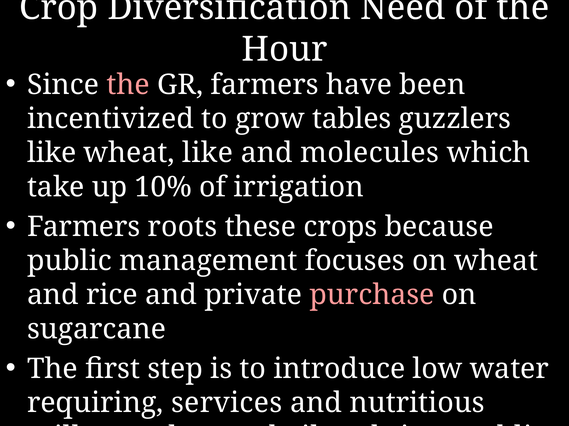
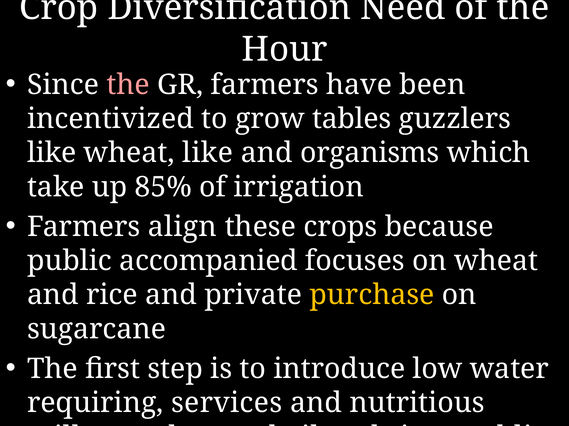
molecules: molecules -> organisms (370, 153)
10%: 10% -> 85% (163, 187)
roots: roots -> align (182, 227)
management: management -> accompanied (209, 261)
purchase colour: pink -> yellow (372, 295)
